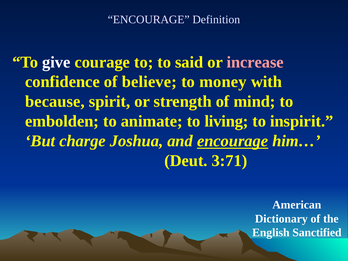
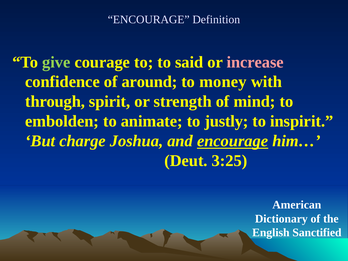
give colour: white -> light green (56, 62)
believe: believe -> around (149, 82)
because: because -> through (55, 102)
living: living -> justly (226, 121)
3:71: 3:71 -> 3:25 (229, 161)
